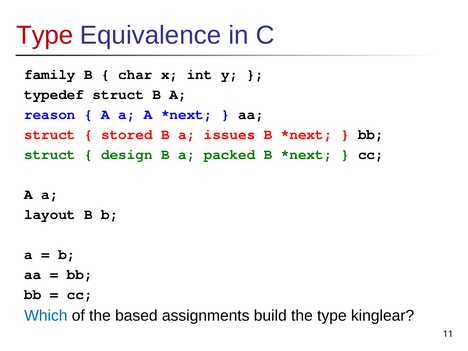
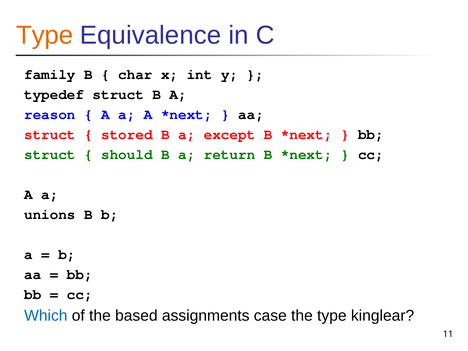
Type colour: red -> orange (45, 35)
issues: issues -> except (230, 134)
design: design -> should (127, 154)
packed: packed -> return (230, 154)
layout: layout -> unions (50, 214)
build: build -> case (270, 316)
